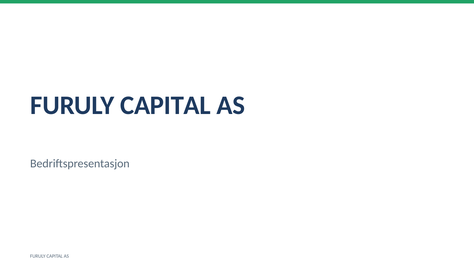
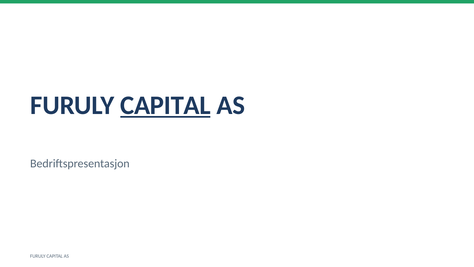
CAPITAL underline: none -> present (165, 105)
